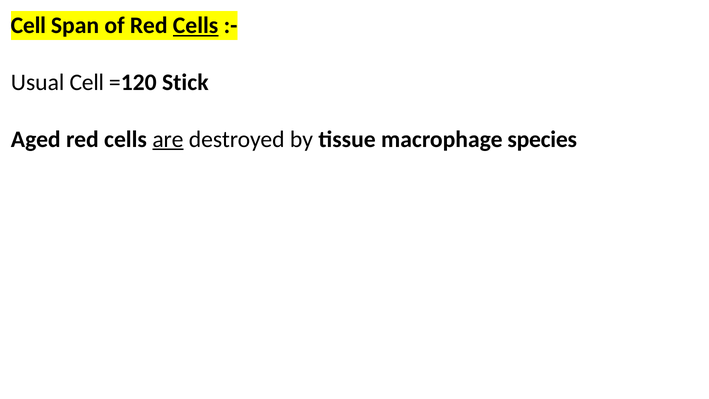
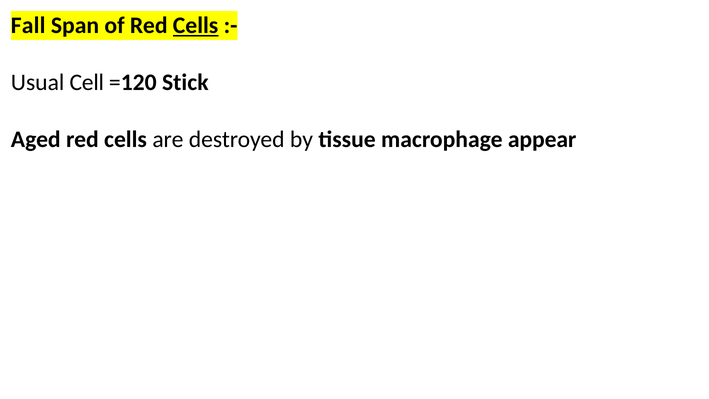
Cell: Cell -> Fall (28, 26)
are underline: present -> none (168, 139)
species: species -> appear (542, 139)
